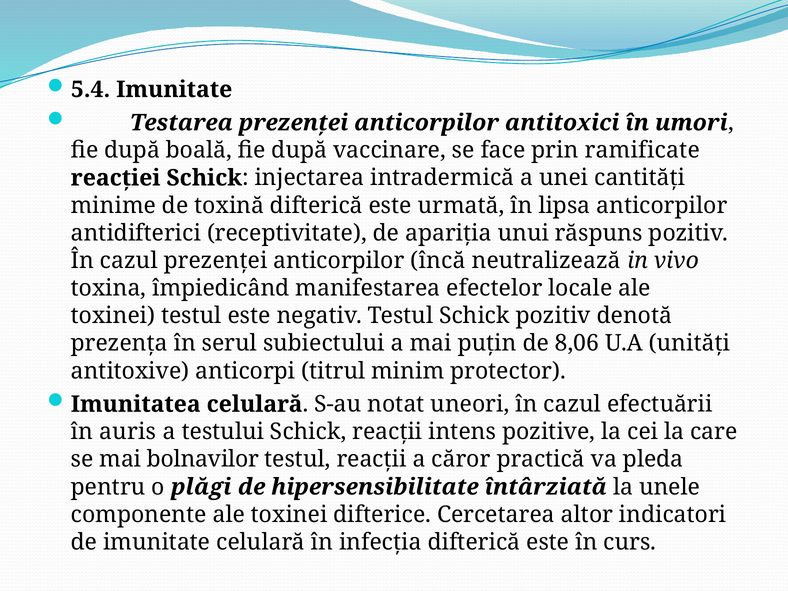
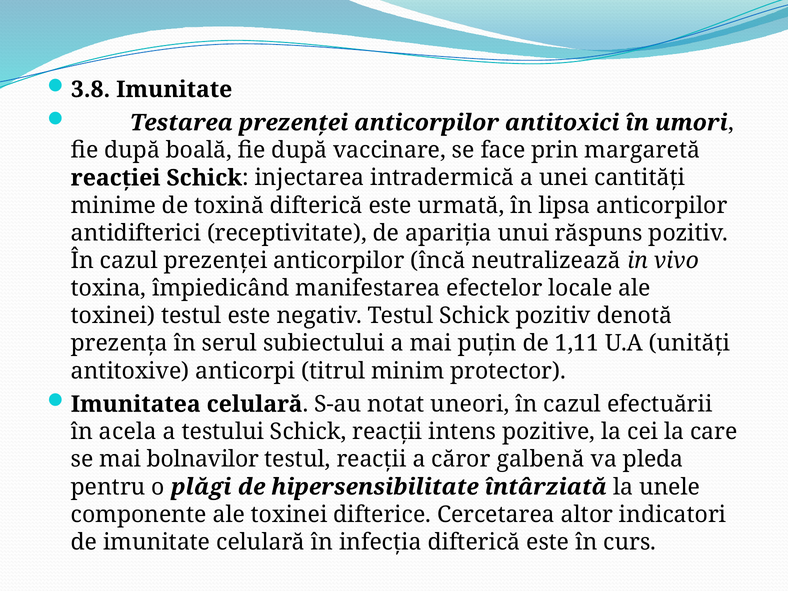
5.4: 5.4 -> 3.8 (91, 89)
ramificate: ramificate -> margaretă (642, 150)
8,06: 8,06 -> 1,11 (577, 343)
auris: auris -> acela (128, 432)
practică: practică -> galbenă (541, 459)
